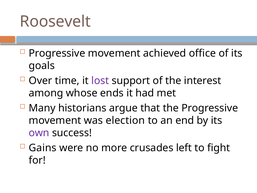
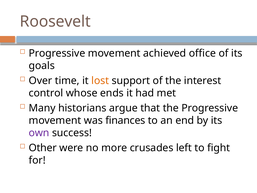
lost colour: purple -> orange (100, 81)
among: among -> control (46, 93)
election: election -> finances (125, 120)
Gains: Gains -> Other (43, 148)
